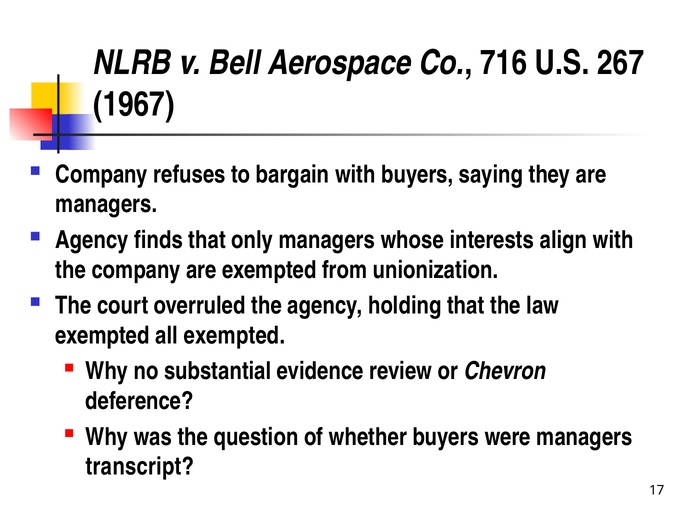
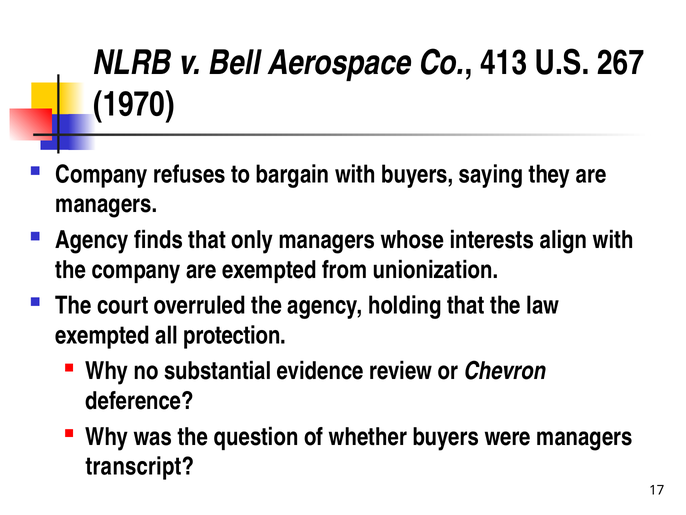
716: 716 -> 413 (504, 63)
1967: 1967 -> 1970 (134, 104)
all exempted: exempted -> protection (235, 335)
